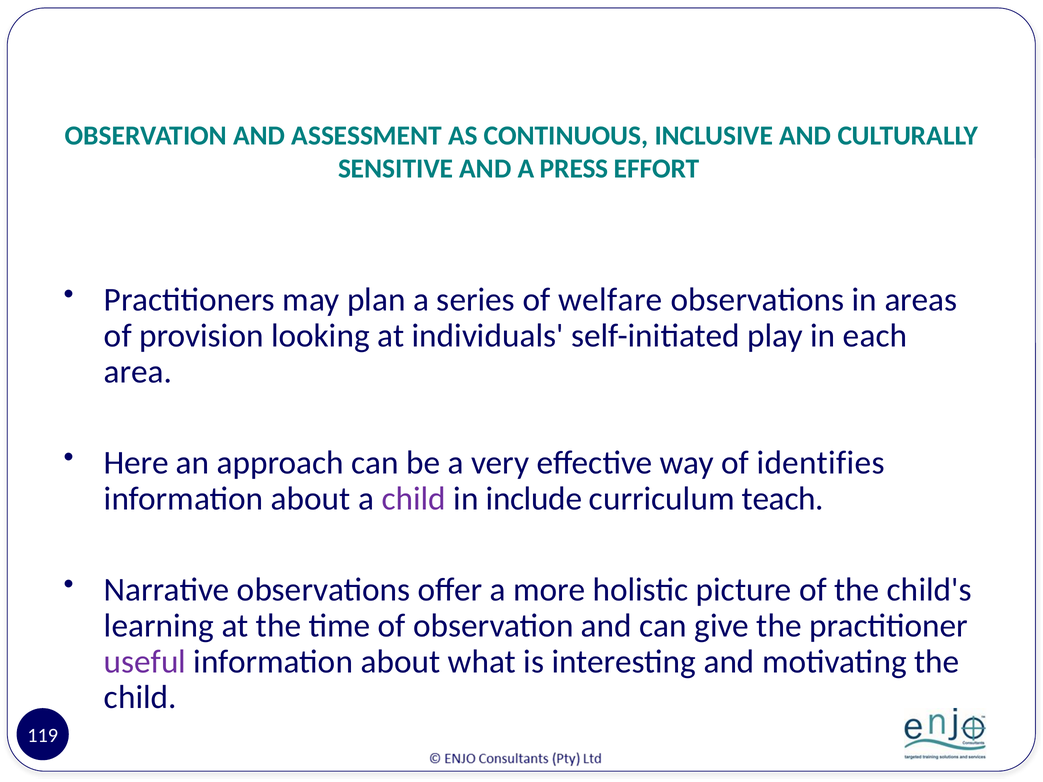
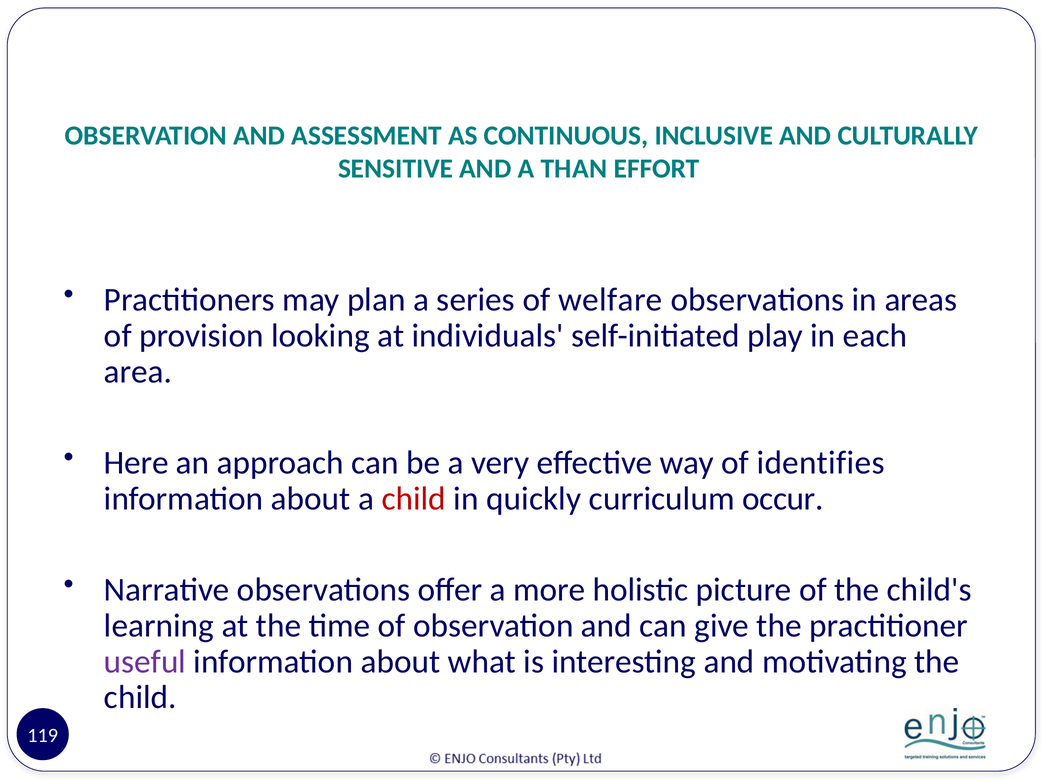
PRESS: PRESS -> THAN (574, 169)
child colour: purple -> red (414, 499)
include: include -> quickly (534, 499)
teach: teach -> occur (783, 499)
